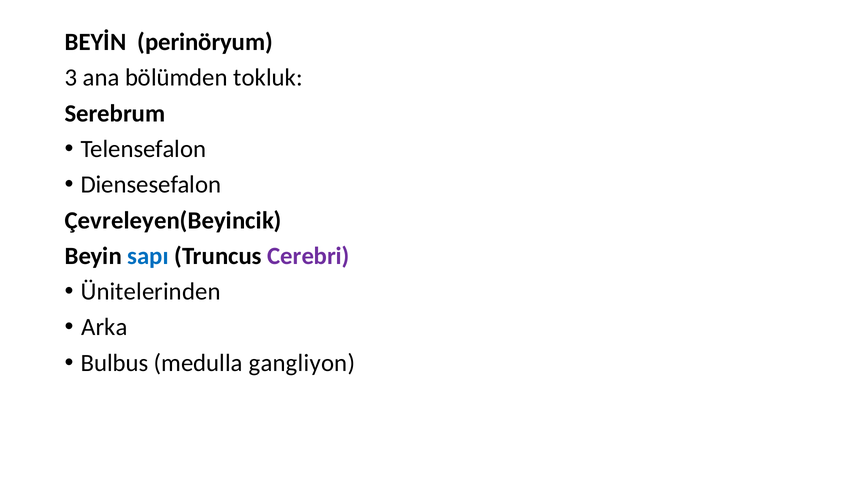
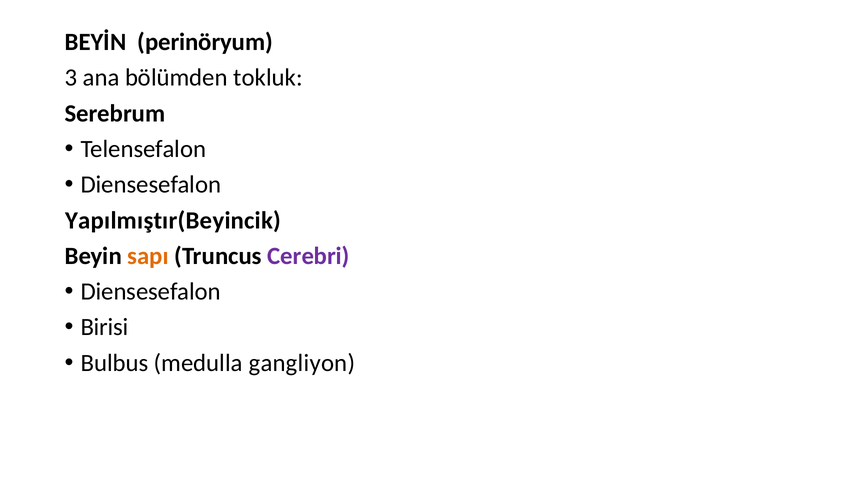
Çevreleyen(Beyincik: Çevreleyen(Beyincik -> Yapılmıştır(Beyincik (173, 220)
sapı colour: blue -> orange (148, 256)
Ünitelerinden: Ünitelerinden -> Diensesefalon (151, 291)
Arka: Arka -> Birisi (105, 327)
